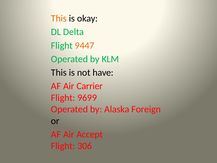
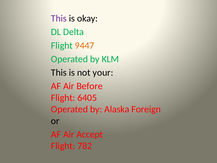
This colour: orange -> purple (59, 18)
have: have -> your (103, 72)
Carrier: Carrier -> Before (90, 86)
9699: 9699 -> 6405 (87, 98)
306: 306 -> 782 (85, 146)
